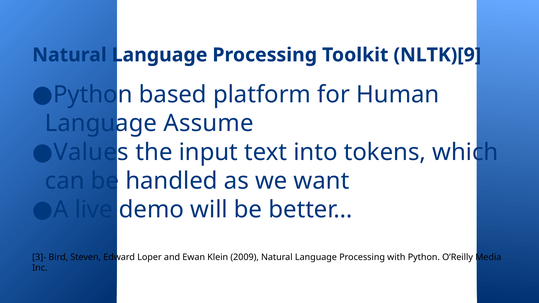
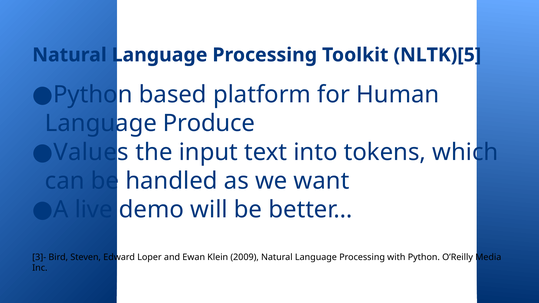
NLTK)[9: NLTK)[9 -> NLTK)[5 (437, 55)
Assume: Assume -> Produce (209, 124)
